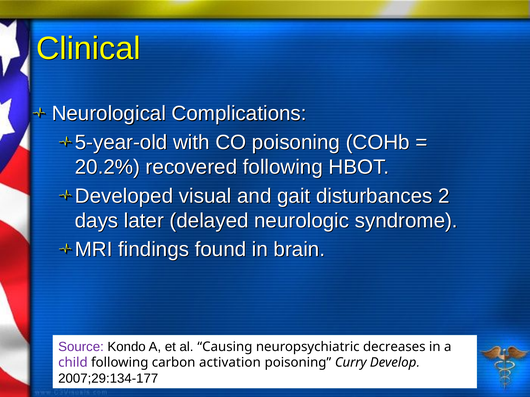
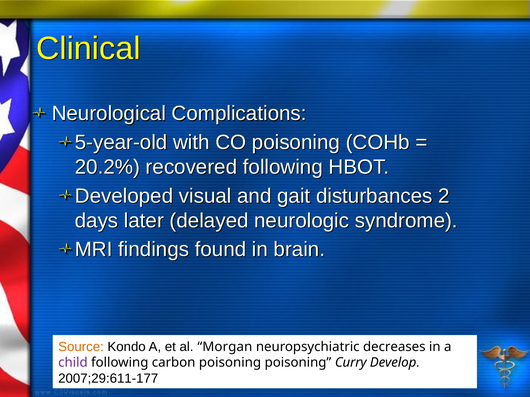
Source colour: purple -> orange (81, 347)
Causing: Causing -> Morgan (225, 347)
carbon activation: activation -> poisoning (230, 363)
2007;29:134-177: 2007;29:134-177 -> 2007;29:611-177 (108, 379)
